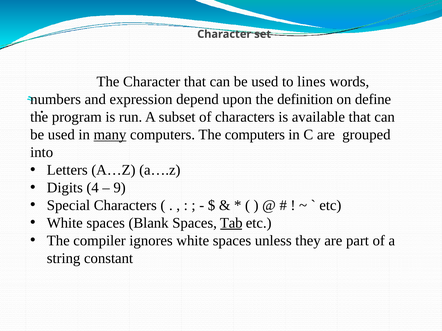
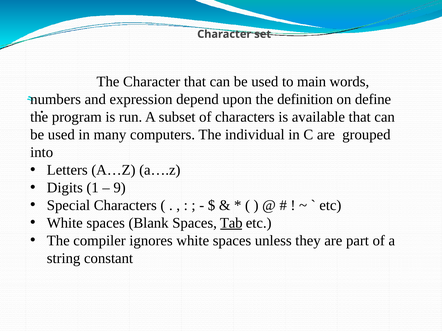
lines: lines -> main (312, 82)
many underline: present -> none (110, 135)
The computers: computers -> individual (255, 135)
4: 4 -> 1 (93, 188)
